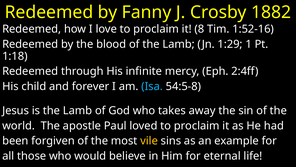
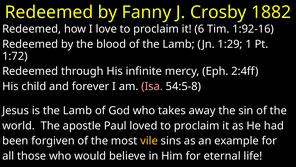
8: 8 -> 6 (199, 29)
1:52-16: 1:52-16 -> 1:92-16 (253, 29)
1:18: 1:18 -> 1:72 (15, 56)
Isa colour: light blue -> pink (152, 86)
